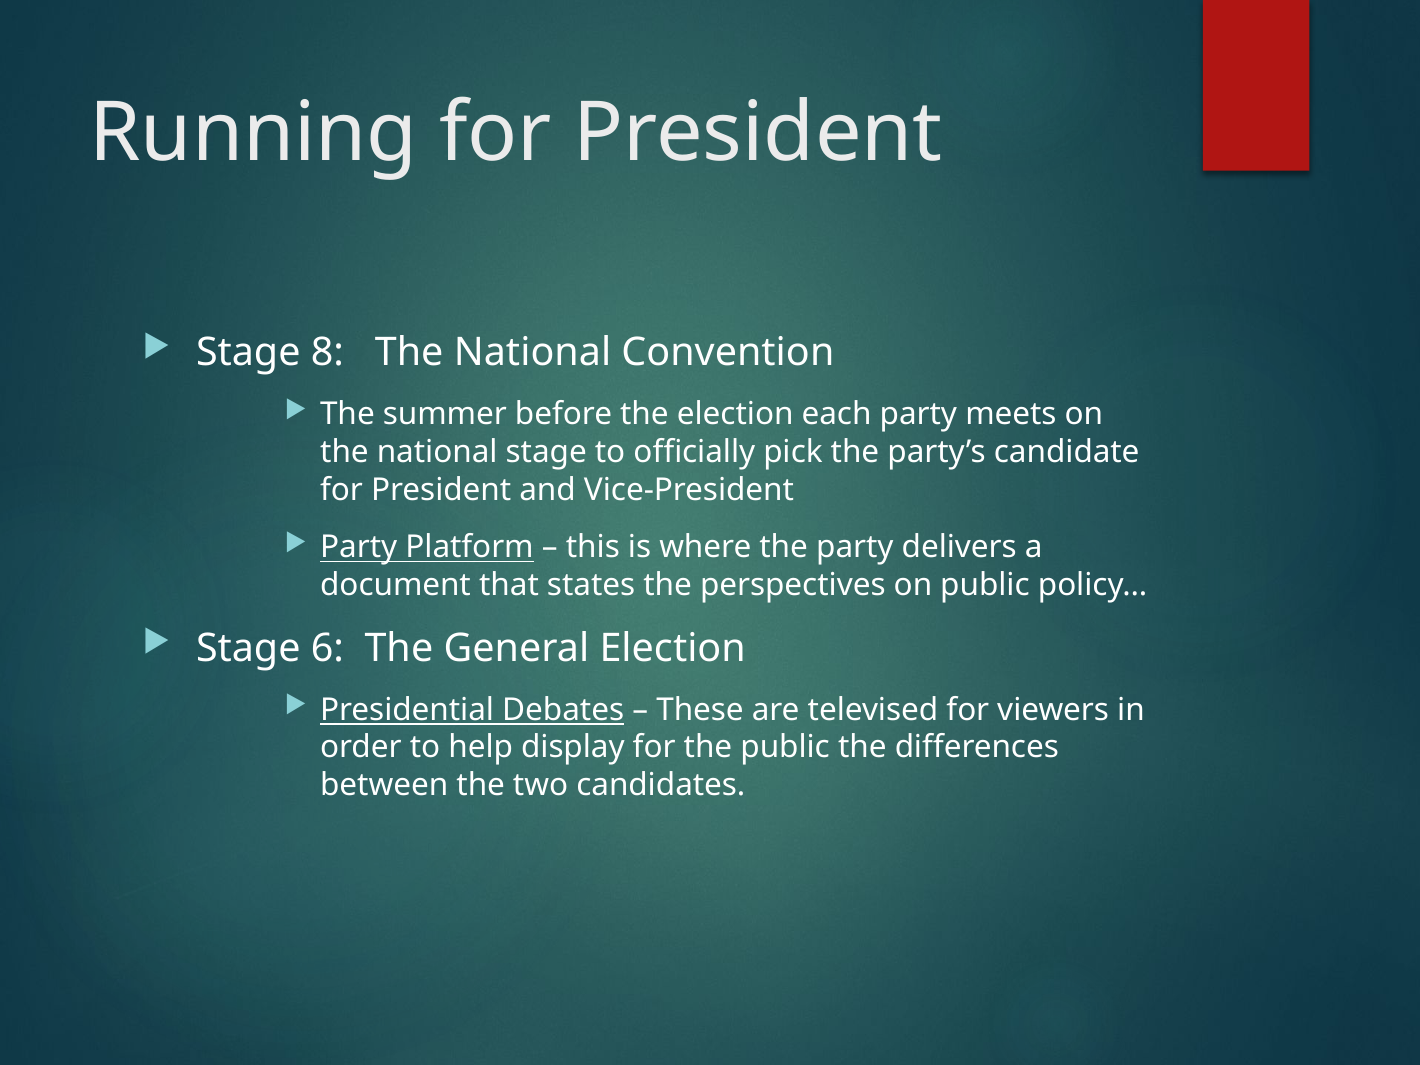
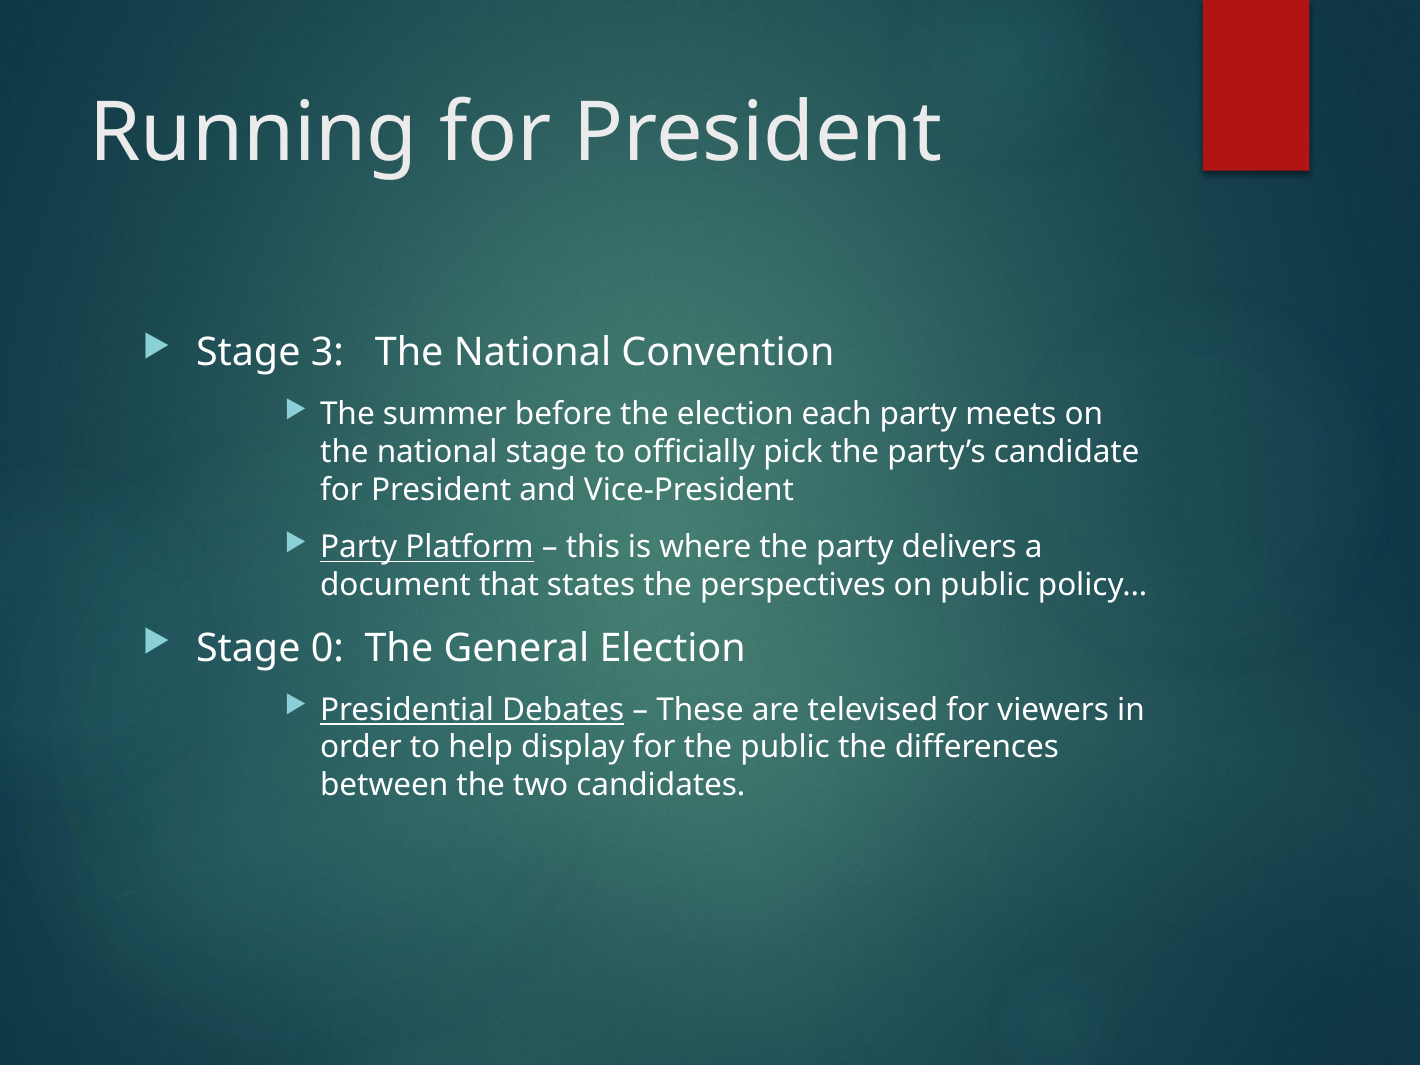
8: 8 -> 3 (327, 352)
6: 6 -> 0 (327, 648)
